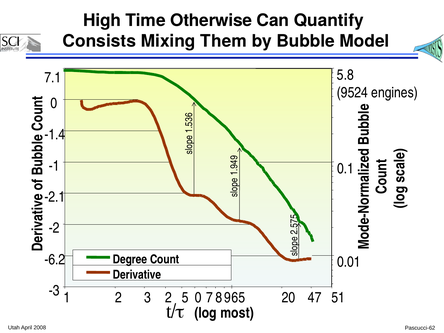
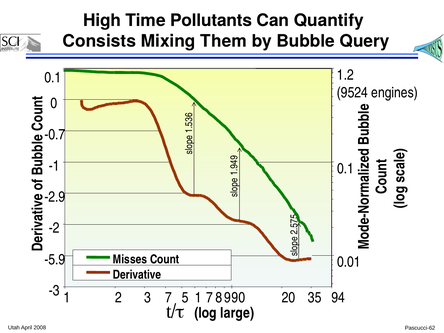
Otherwise: Otherwise -> Pollutants (211, 20)
Model: Model -> Query (364, 41)
5.8: 5.8 -> 1.2 (345, 75)
7.1: 7.1 -> 0.1 (53, 78)
-1.4: -1.4 -> -0.7 (55, 134)
-2.1: -2.1 -> -2.9 (55, 197)
-6.2: -6.2 -> -5.9 (55, 260)
Degree: Degree -> Misses (130, 260)
3 2: 2 -> 7 (169, 298)
2 0: 0 -> 1 (198, 298)
65: 65 -> 90 (238, 298)
47: 47 -> 35 (315, 298)
51: 51 -> 94 (338, 298)
most: most -> large (237, 313)
